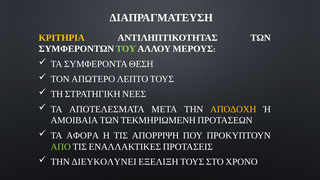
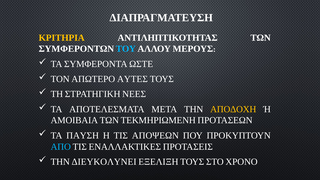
ΤΟΥ colour: light green -> light blue (126, 49)
ΘΕΣΗ: ΘΕΣΗ -> ΩΣΤΕ (141, 64)
ΛΕΠΤΟ: ΛΕΠΤΟ -> ΑΥΤΕΣ (132, 79)
ΑΦΟΡΑ: ΑΦΟΡΑ -> ΠΑΥΣΗ (83, 135)
ΑΠΟΡΡΙΨΗ: ΑΠΟΡΡΙΨΗ -> ΑΠΟΨΕΩΝ (155, 135)
ΑΠΟ colour: light green -> light blue (61, 147)
